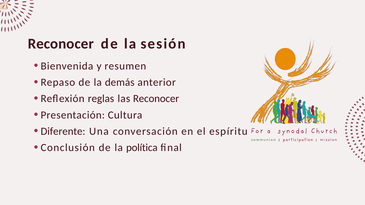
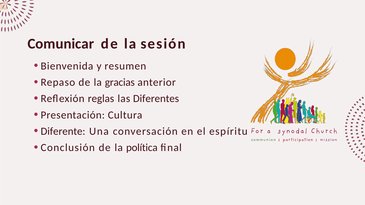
Reconocer: Reconocer -> Comunicar (61, 44)
demás: demás -> gracias (120, 82)
las Reconocer: Reconocer -> Diferentes (156, 99)
